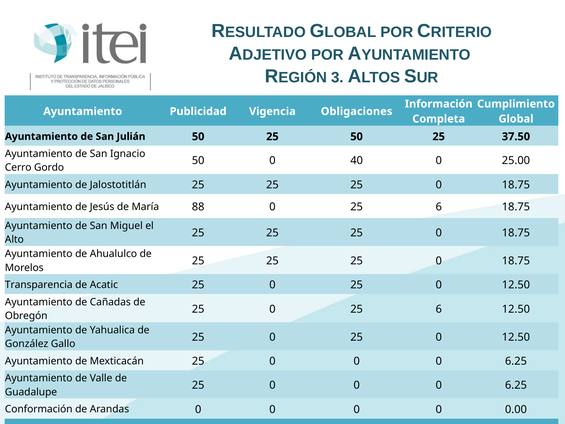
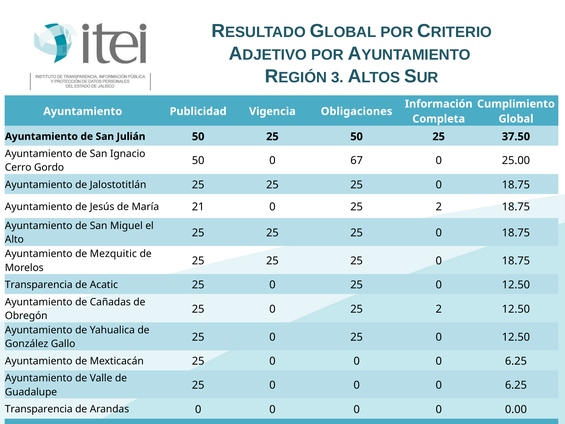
40: 40 -> 67 (357, 161)
88: 88 -> 21 (198, 207)
6: 6 -> 2 (439, 207)
Ahualulco: Ahualulco -> Mezquitic (113, 254)
25 0 25 6: 6 -> 2 (439, 309)
Conformación: Conformación -> Transparencia (39, 409)
